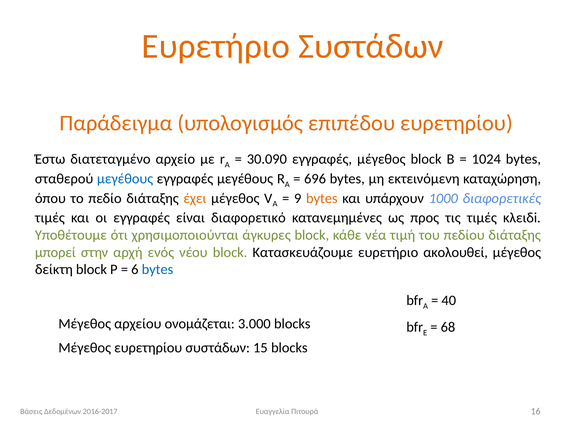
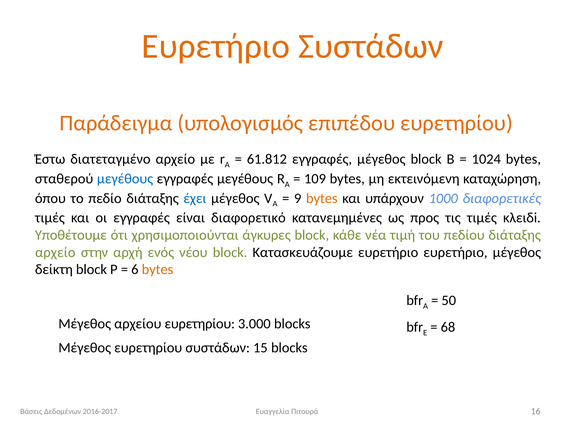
30.090: 30.090 -> 61.812 (267, 159)
696: 696 -> 109 (315, 179)
έχει colour: orange -> blue (195, 198)
μπορεί: μπορεί -> αρχείο (55, 252)
ευρετήριο ακολουθεί: ακολουθεί -> ευρετήριο (455, 252)
bytes colour: blue -> orange (157, 270)
40: 40 -> 50 (449, 301)
αρχείου ονομάζεται: ονομάζεται -> ευρετηρίου (200, 324)
